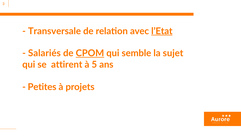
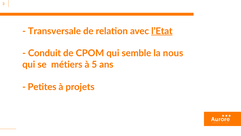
Salariés: Salariés -> Conduit (44, 53)
CPOM underline: present -> none (90, 53)
sujet: sujet -> nous (173, 53)
attirent: attirent -> métiers (67, 64)
